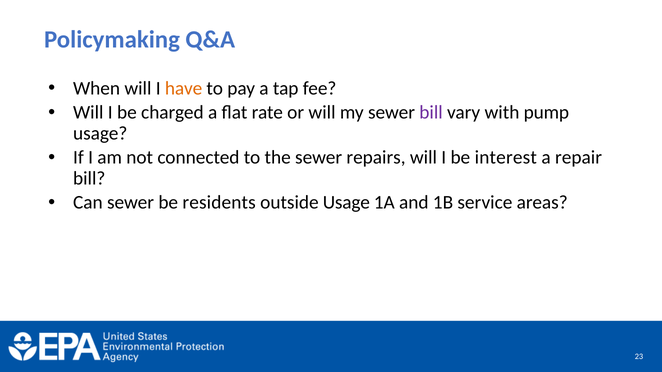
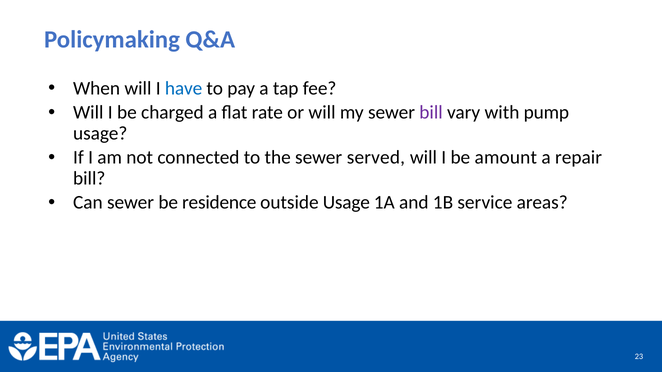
have colour: orange -> blue (184, 88)
repairs: repairs -> served (376, 158)
interest: interest -> amount (506, 158)
residents: residents -> residence (219, 203)
